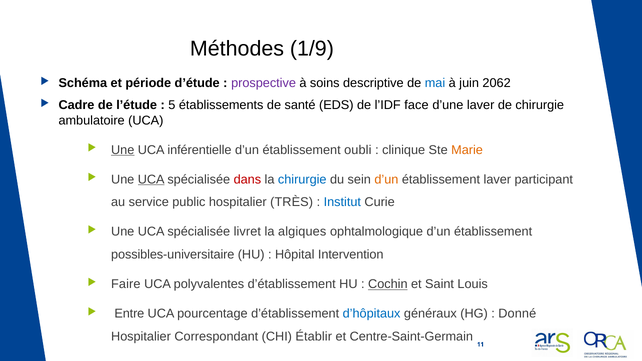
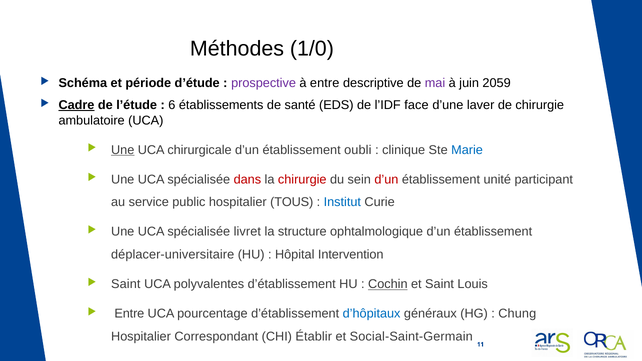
1/9: 1/9 -> 1/0 (312, 49)
à soins: soins -> entre (325, 83)
mai colour: blue -> purple (435, 83)
2062: 2062 -> 2059 (497, 83)
Cadre underline: none -> present (76, 105)
5: 5 -> 6 (172, 105)
inférentielle: inférentielle -> chirurgicale (199, 150)
Marie colour: orange -> blue (467, 150)
UCA underline: present -> none (151, 179)
chirurgie colour: blue -> red (302, 179)
d’un colour: orange -> red (386, 179)
établissement laver: laver -> unité (497, 179)
TRÈS: TRÈS -> TOUS (292, 202)
algiques: algiques -> structure (302, 232)
possibles-universitaire: possibles-universitaire -> déplacer-universitaire (173, 255)
Faire: Faire -> Saint (126, 284)
Donné: Donné -> Chung (517, 314)
Centre-Saint-Germain: Centre-Saint-Germain -> Social-Saint-Germain (411, 337)
